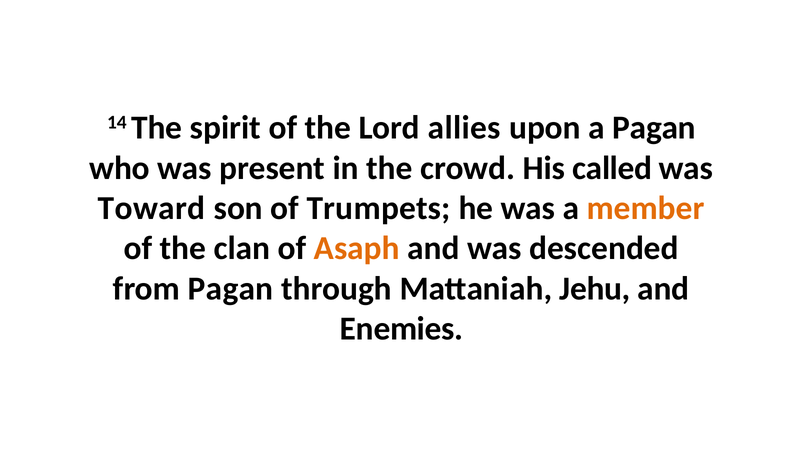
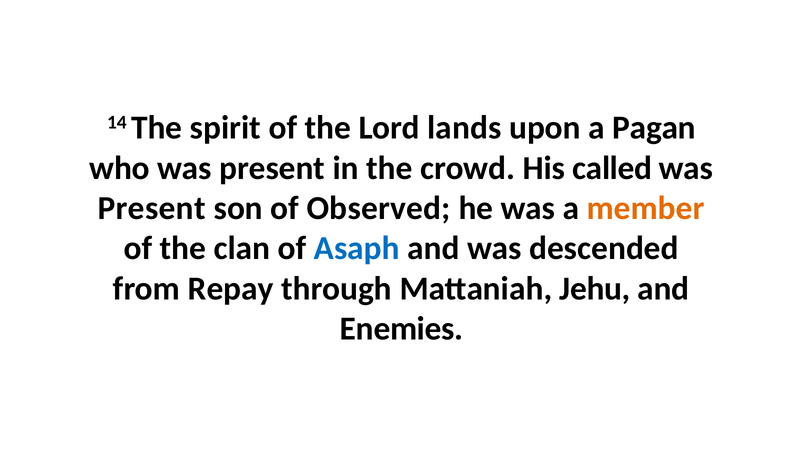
allies: allies -> lands (464, 128)
Toward: Toward -> Present (152, 208)
Trumpets: Trumpets -> Observed (379, 208)
Asaph colour: orange -> blue (357, 248)
from Pagan: Pagan -> Repay (231, 288)
